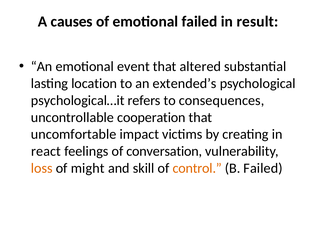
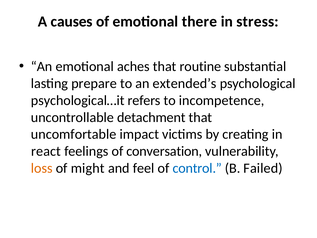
emotional failed: failed -> there (199, 21)
result: result -> stress (258, 21)
event: event -> aches (133, 67)
altered: altered -> routine (200, 67)
location: location -> prepare (94, 83)
consequences: consequences -> incompetence (222, 100)
cooperation: cooperation -> detachment (151, 117)
skill: skill -> feel (144, 168)
control colour: orange -> blue (197, 168)
